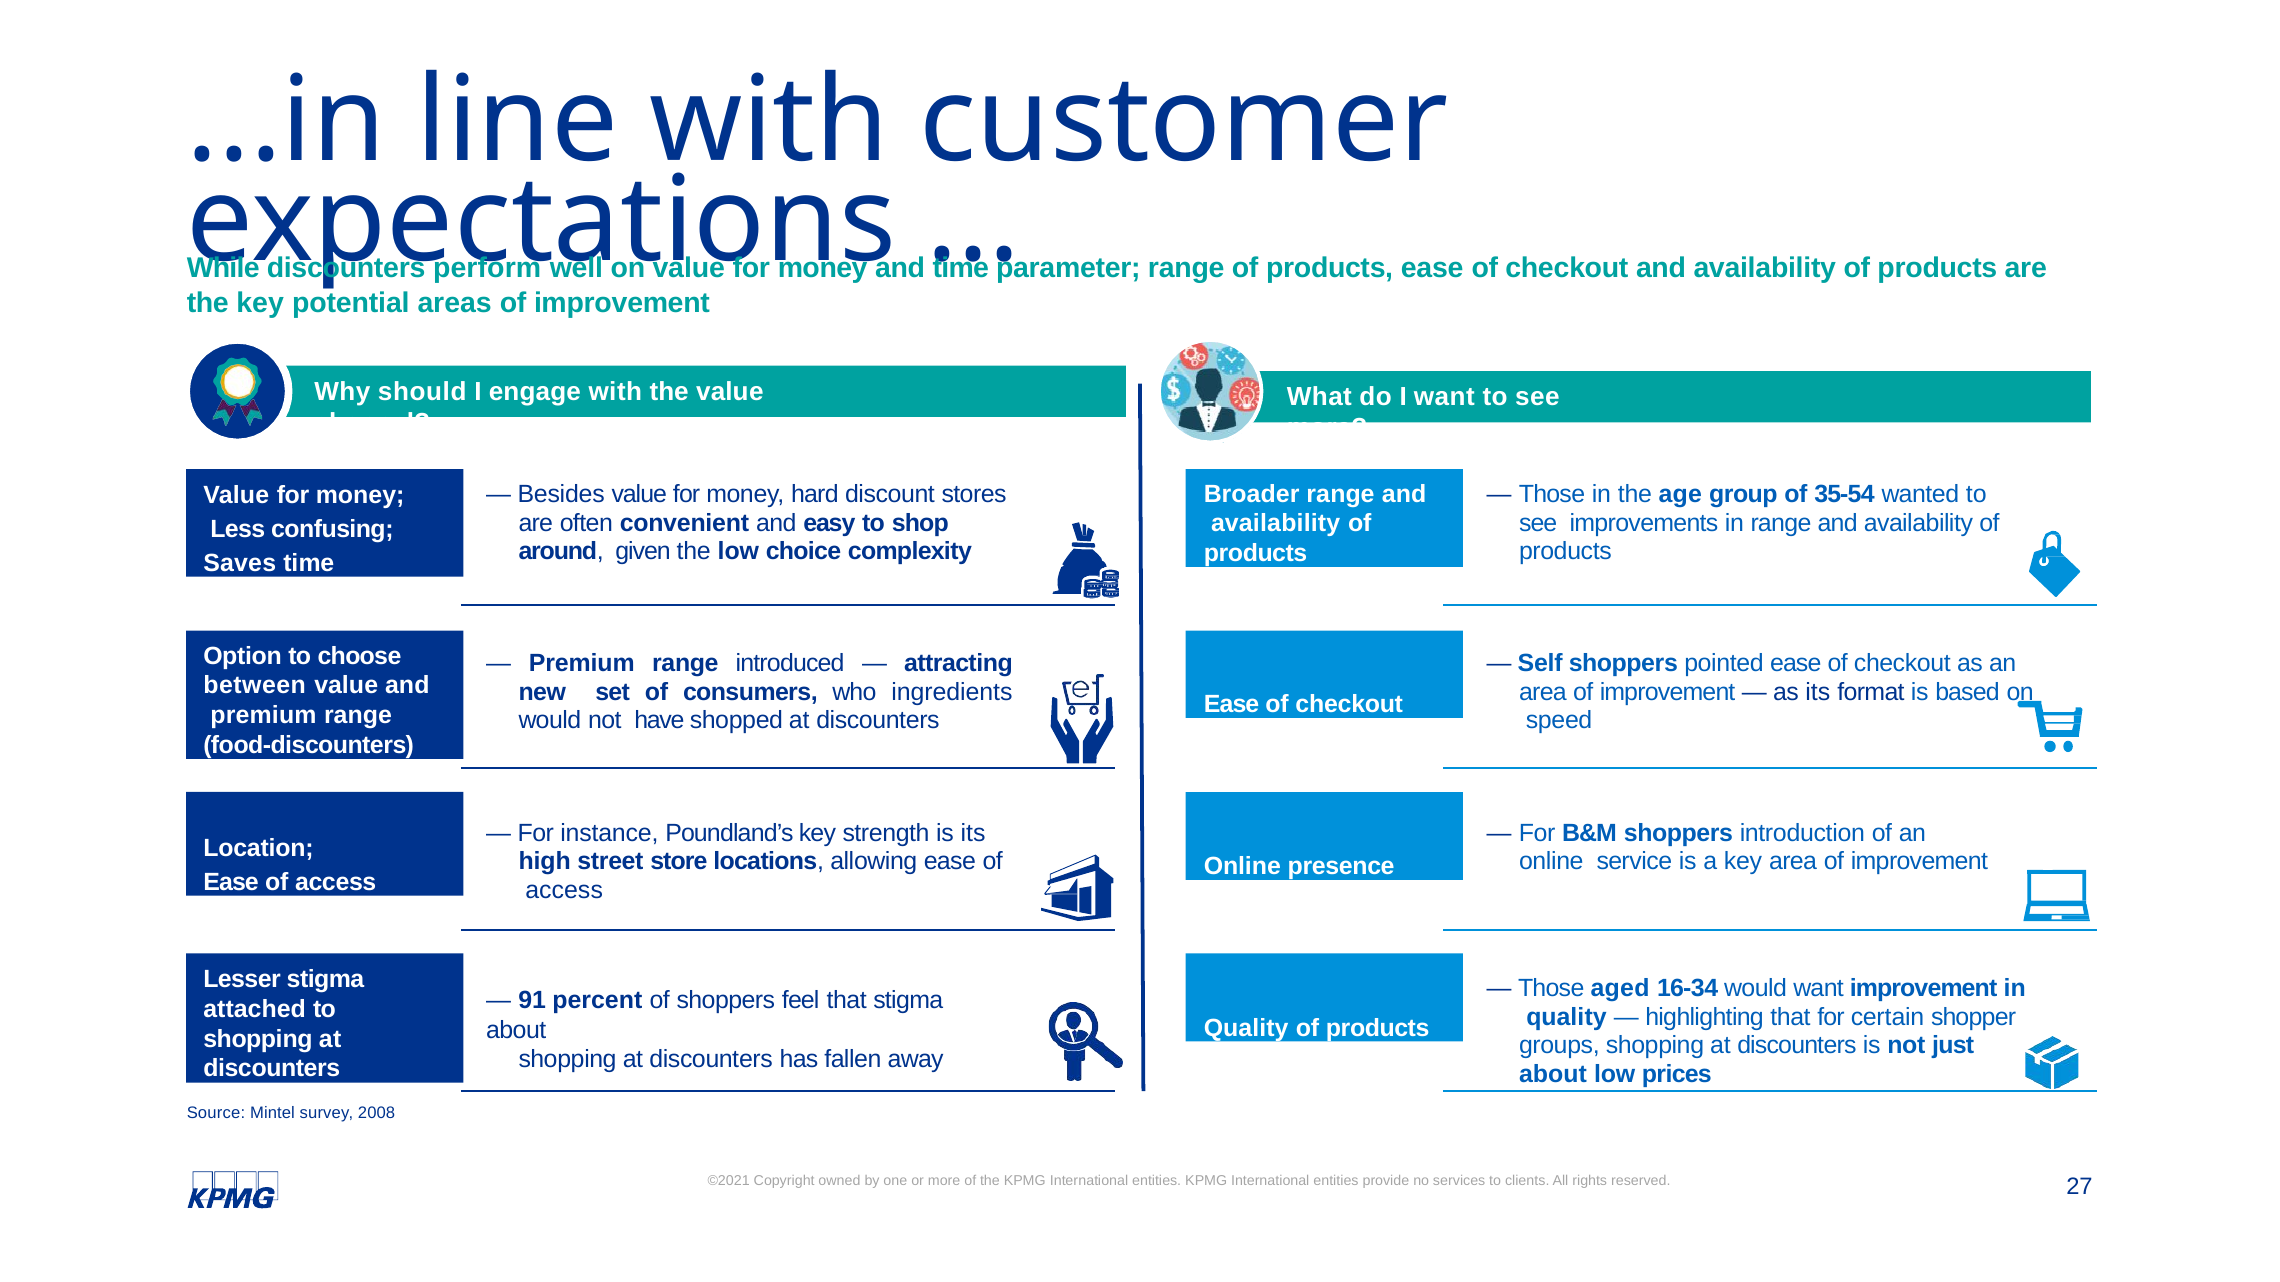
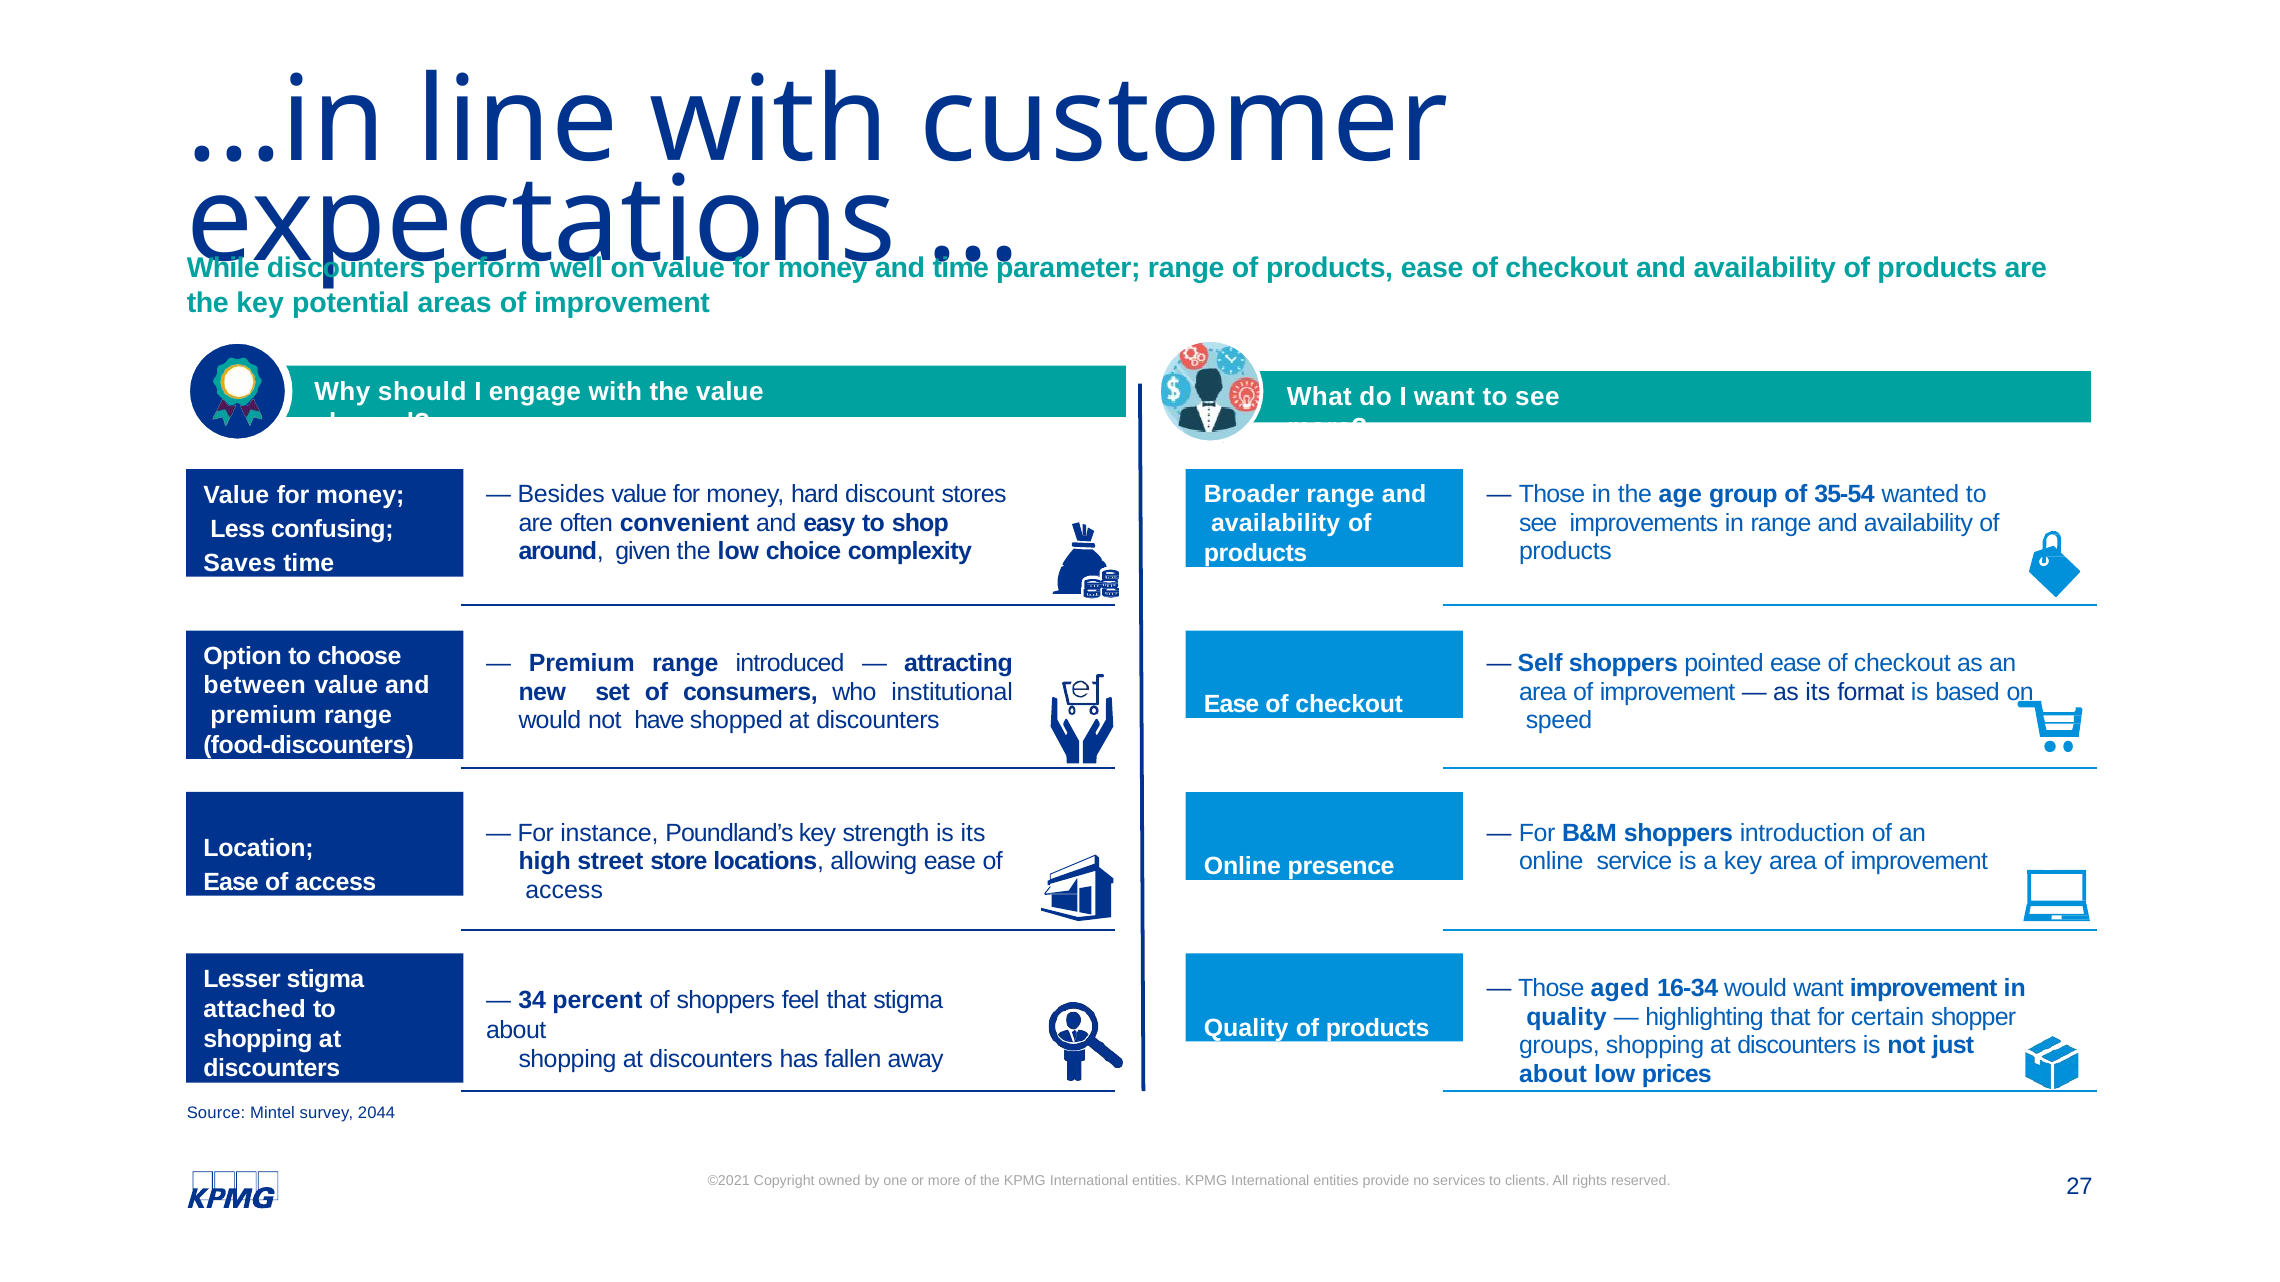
ingredients: ingredients -> institutional (952, 692)
91: 91 -> 34 (532, 1001)
2008: 2008 -> 2044 (377, 1113)
